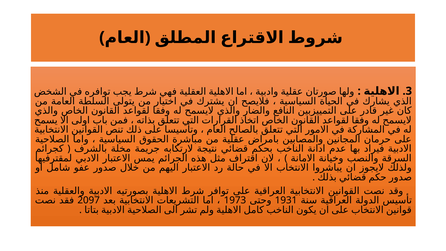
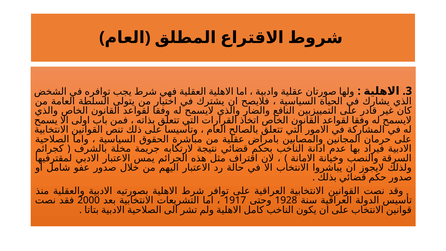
2097: 2097 -> 2000 (89, 200)
1973: 1973 -> 1917 (235, 200)
1931: 1931 -> 1928 (286, 200)
